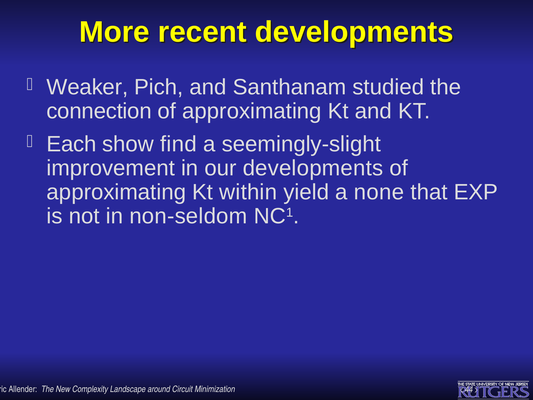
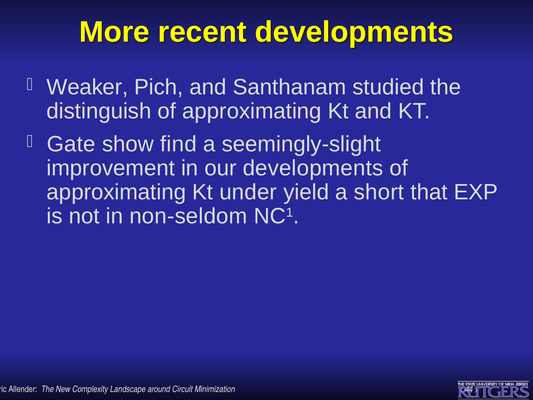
connection: connection -> distinguish (99, 111)
Each: Each -> Gate (71, 144)
within: within -> under (248, 192)
none: none -> short (379, 192)
